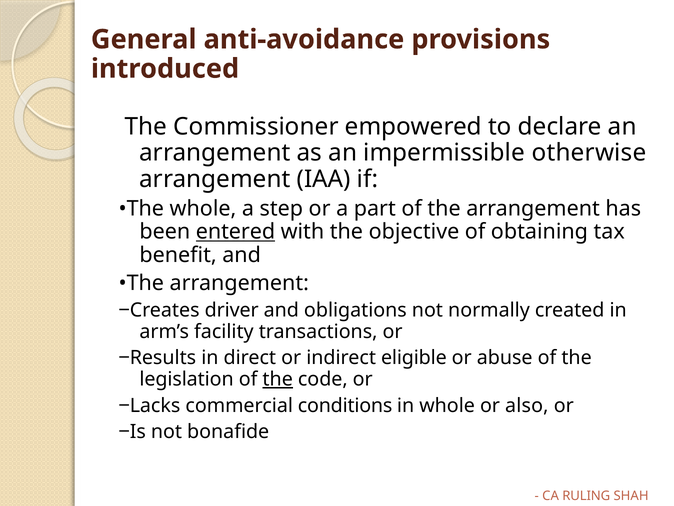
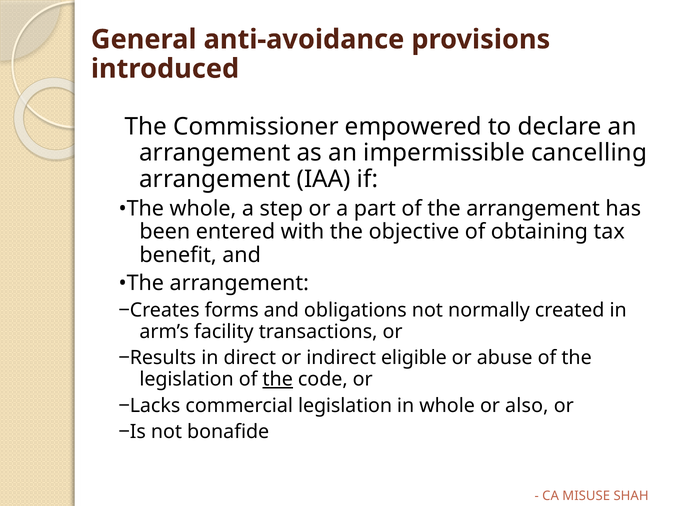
otherwise: otherwise -> cancelling (589, 153)
entered underline: present -> none (235, 232)
driver: driver -> forms (232, 310)
commercial conditions: conditions -> legislation (345, 405)
RULING: RULING -> MISUSE (586, 495)
